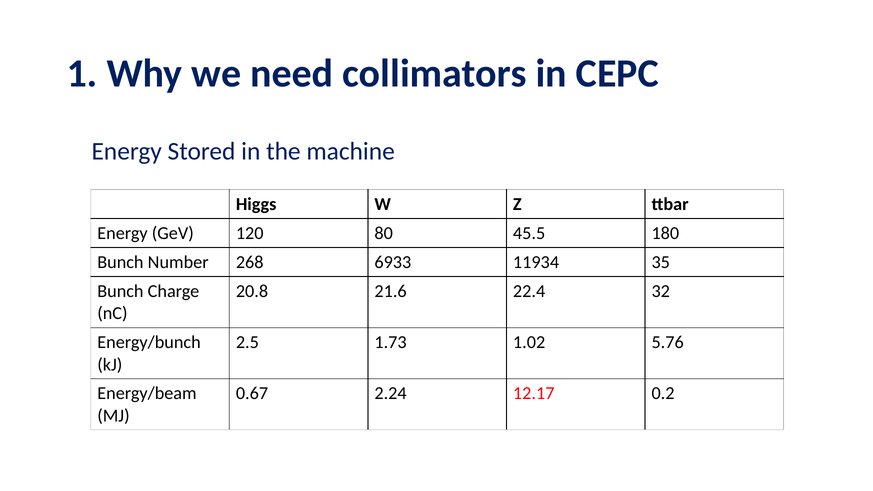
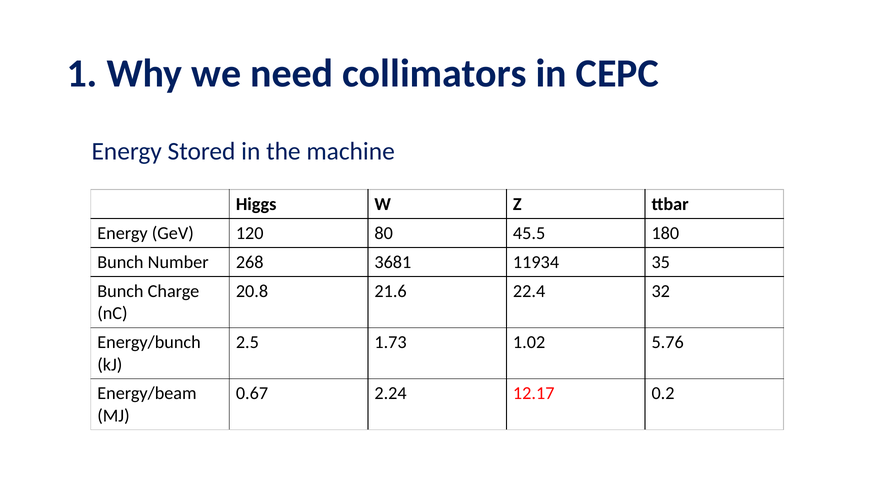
6933: 6933 -> 3681 (393, 262)
